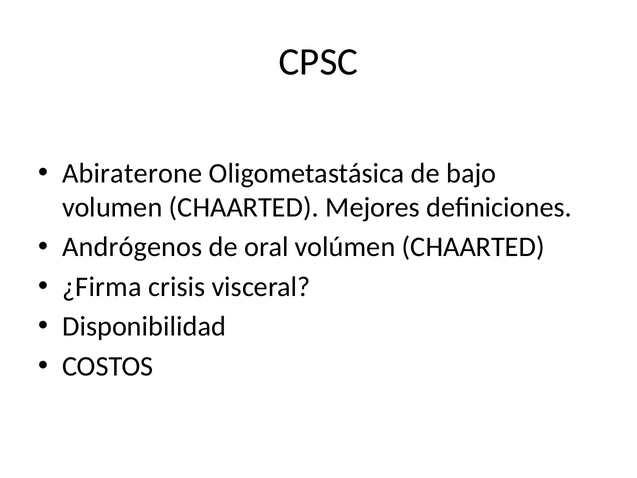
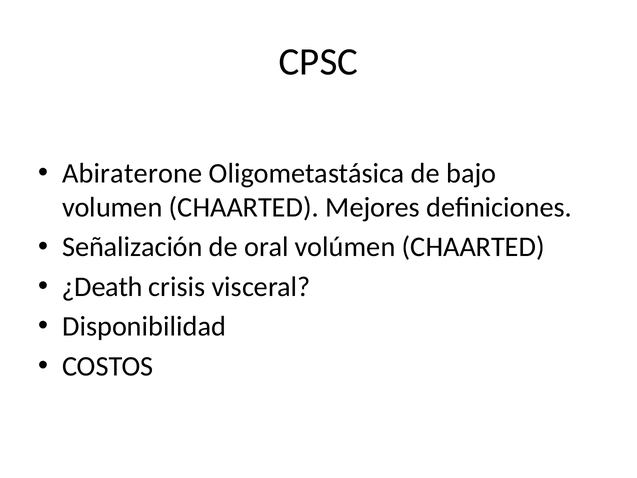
Andrógenos: Andrógenos -> Señalización (132, 247)
¿Firma: ¿Firma -> ¿Death (102, 287)
